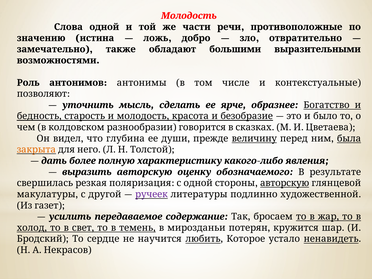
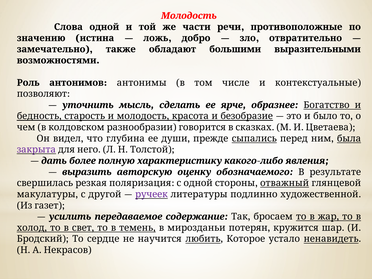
величину: величину -> сыпались (254, 138)
закрыта colour: orange -> purple (36, 150)
стороны авторскую: авторскую -> отважный (285, 183)
